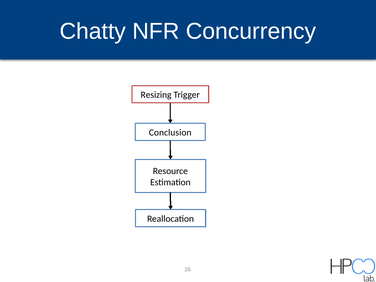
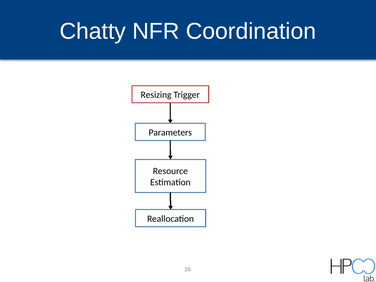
Concurrency: Concurrency -> Coordination (251, 31)
Conclusion: Conclusion -> Parameters (170, 133)
